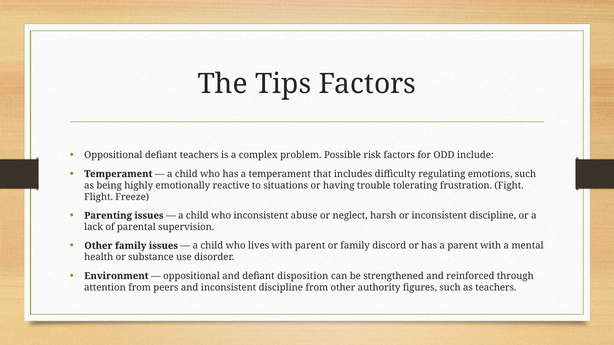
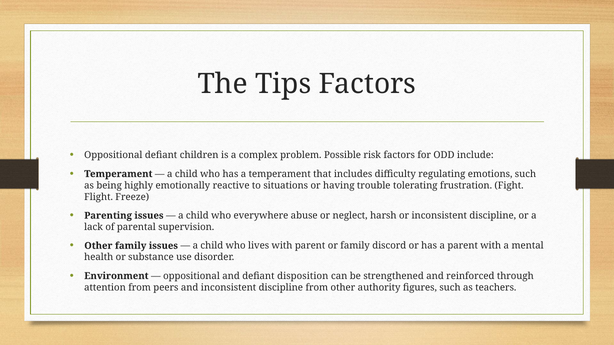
defiant teachers: teachers -> children (199, 155)
who inconsistent: inconsistent -> everywhere (261, 216)
